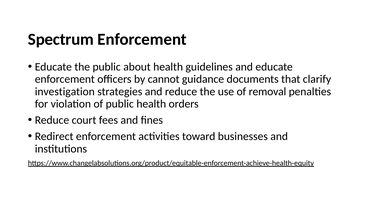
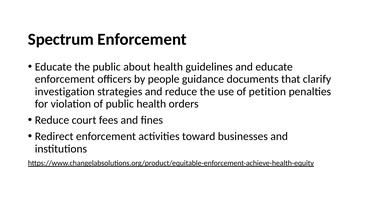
cannot: cannot -> people (164, 79)
removal: removal -> petition (267, 92)
